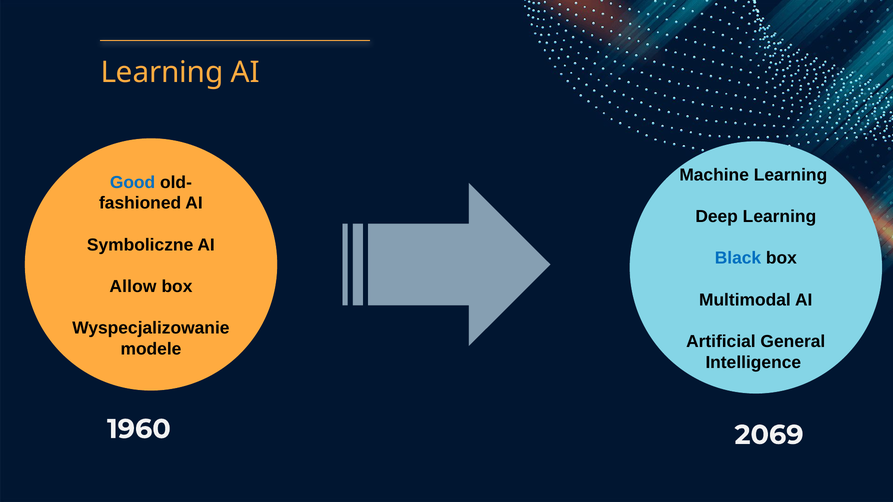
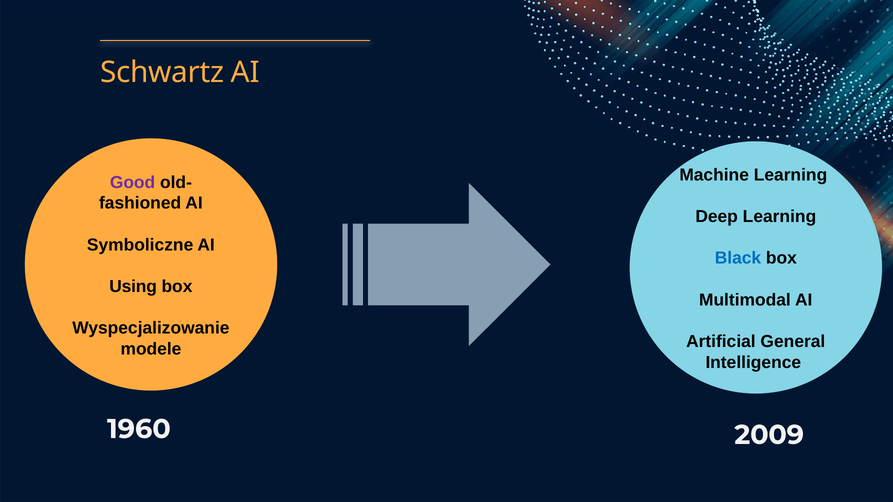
Learning: Learning -> Schwartz (162, 72)
Good colour: blue -> purple (133, 182)
Allow: Allow -> Using (133, 287)
2069: 2069 -> 2009 (769, 435)
